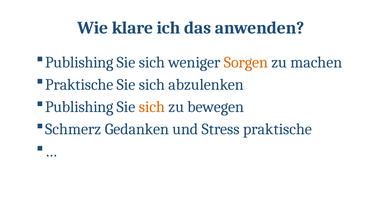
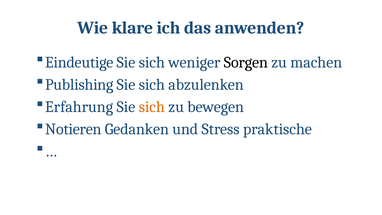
Publishing: Publishing -> Eindeutige (79, 62)
Sorgen colour: orange -> black (246, 62)
Praktische: Praktische -> Publishing (79, 85)
Publishing: Publishing -> Erfahrung (79, 107)
Schmerz: Schmerz -> Notieren (73, 129)
